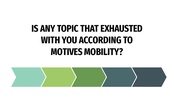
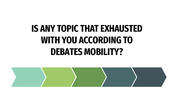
MOTIVES: MOTIVES -> DEBATES (67, 52)
